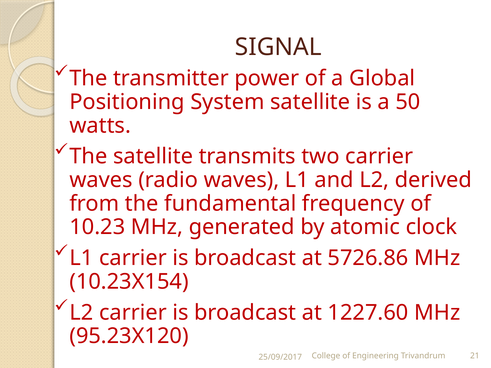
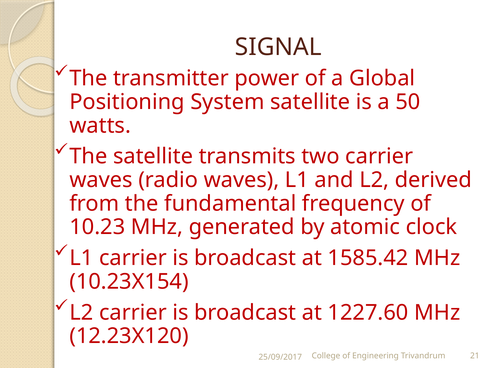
5726.86: 5726.86 -> 1585.42 (368, 258)
95.23X120: 95.23X120 -> 12.23X120 (129, 336)
